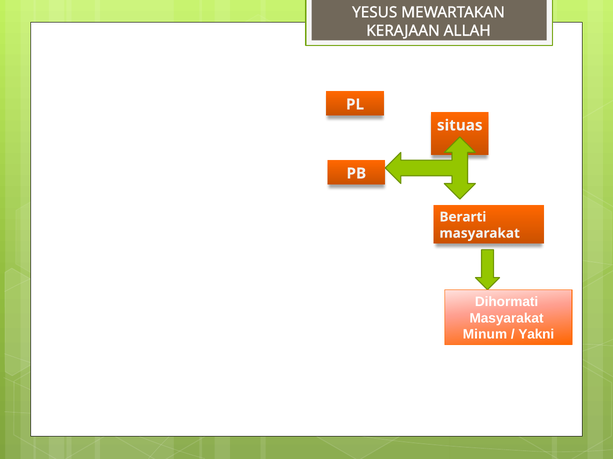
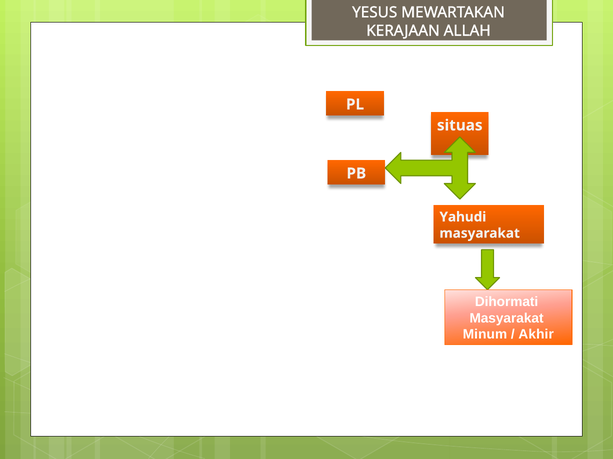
Berarti: Berarti -> Yahudi (463, 217)
Yakni: Yakni -> Akhir (536, 335)
